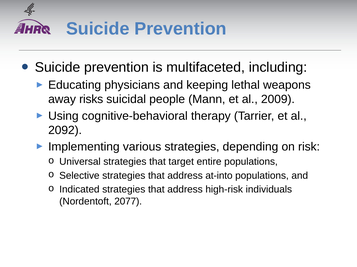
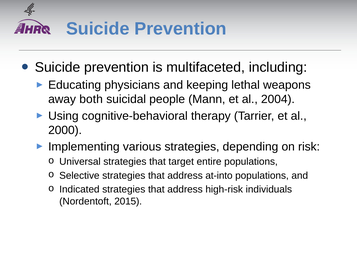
risks: risks -> both (91, 100)
2009: 2009 -> 2004 (278, 100)
2092: 2092 -> 2000 (65, 131)
2077: 2077 -> 2015 (128, 202)
